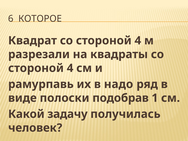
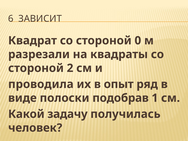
КОТОРОЕ: КОТОРОЕ -> ЗАВИСИТ (40, 19)
Квадрат со стороной 4: 4 -> 0 (138, 41)
4: 4 -> 2 (70, 68)
рамурпавь: рамурпавь -> проводила (41, 84)
надо: надо -> опыт (119, 84)
